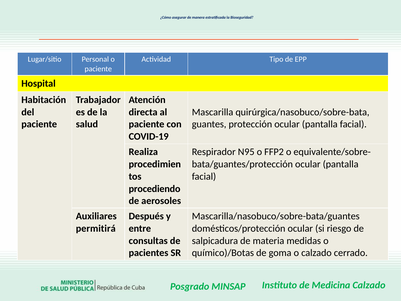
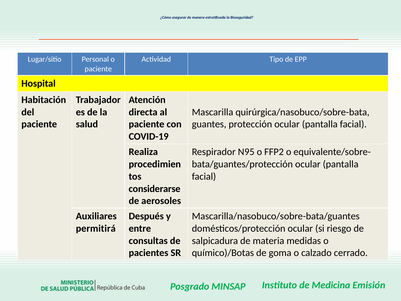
procediendo: procediendo -> considerarse (155, 189)
Medicina Calzado: Calzado -> Emisión (369, 285)
